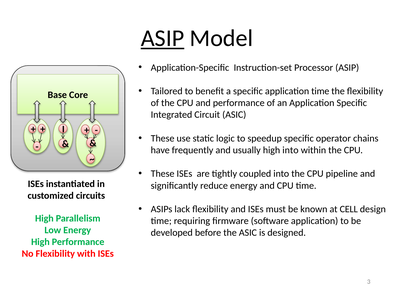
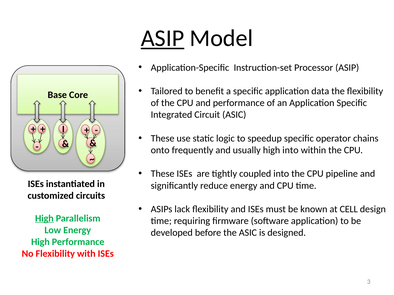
application time: time -> data (320, 91)
have: have -> onto (160, 150)
High underline: none -> present (44, 219)
